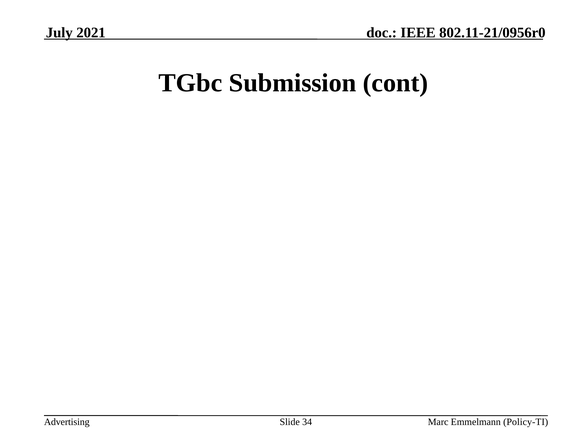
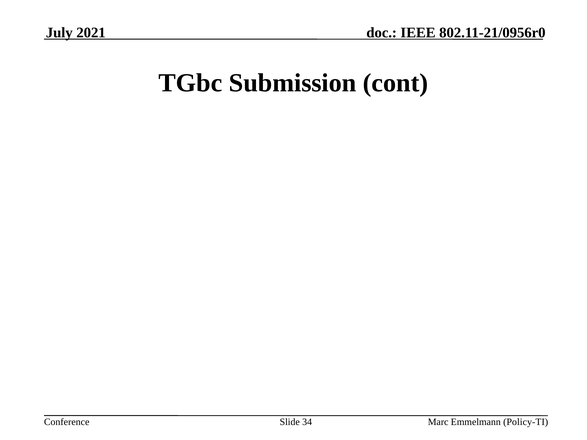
Advertising: Advertising -> Conference (67, 422)
